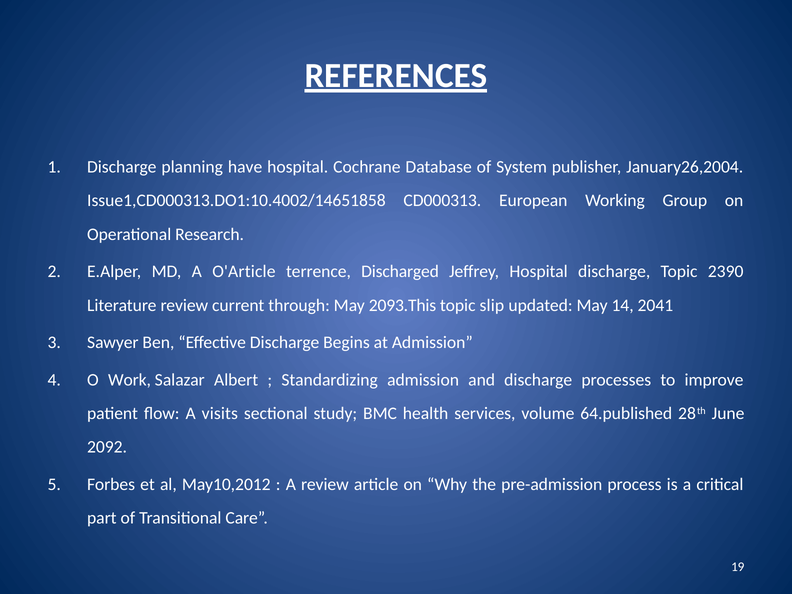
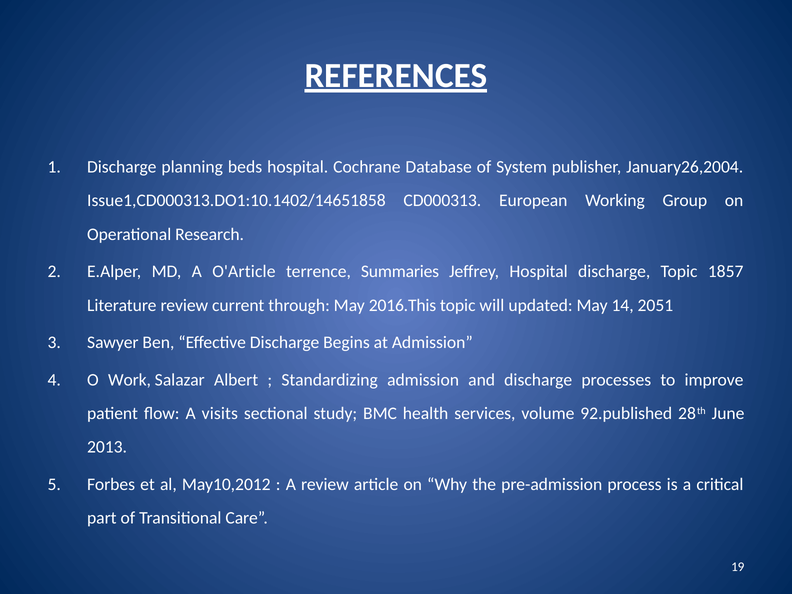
have: have -> beds (245, 167)
Issue1,CD000313.DO1:10.4002/14651858: Issue1,CD000313.DO1:10.4002/14651858 -> Issue1,CD000313.DO1:10.1402/14651858 (236, 201)
Discharged: Discharged -> Summaries (400, 272)
2390: 2390 -> 1857 (726, 272)
2093.This: 2093.This -> 2016.This (403, 305)
slip: slip -> will (492, 305)
2041: 2041 -> 2051 (655, 305)
64.published: 64.published -> 92.published (626, 413)
2092: 2092 -> 2013 (107, 447)
